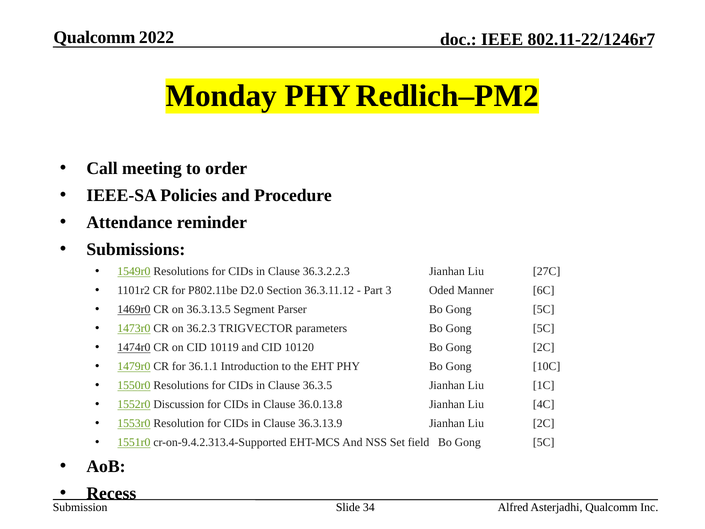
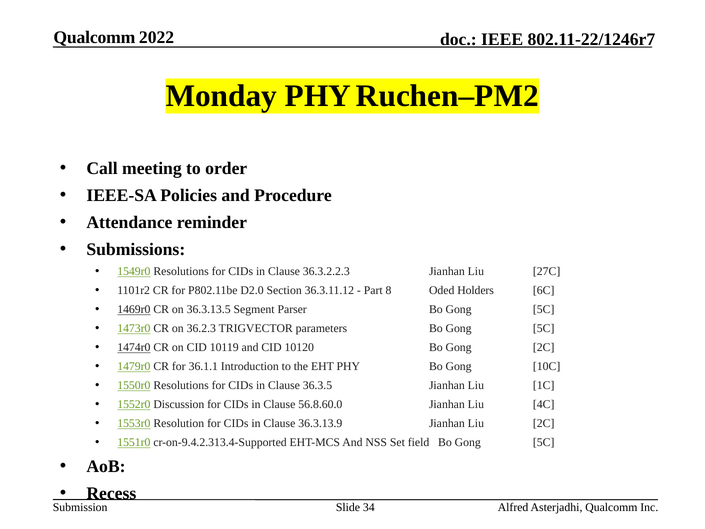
Redlich–PM2: Redlich–PM2 -> Ruchen–PM2 (447, 96)
3: 3 -> 8 (389, 290)
Manner: Manner -> Holders (476, 290)
36.0.13.8: 36.0.13.8 -> 56.8.60.0 (320, 404)
